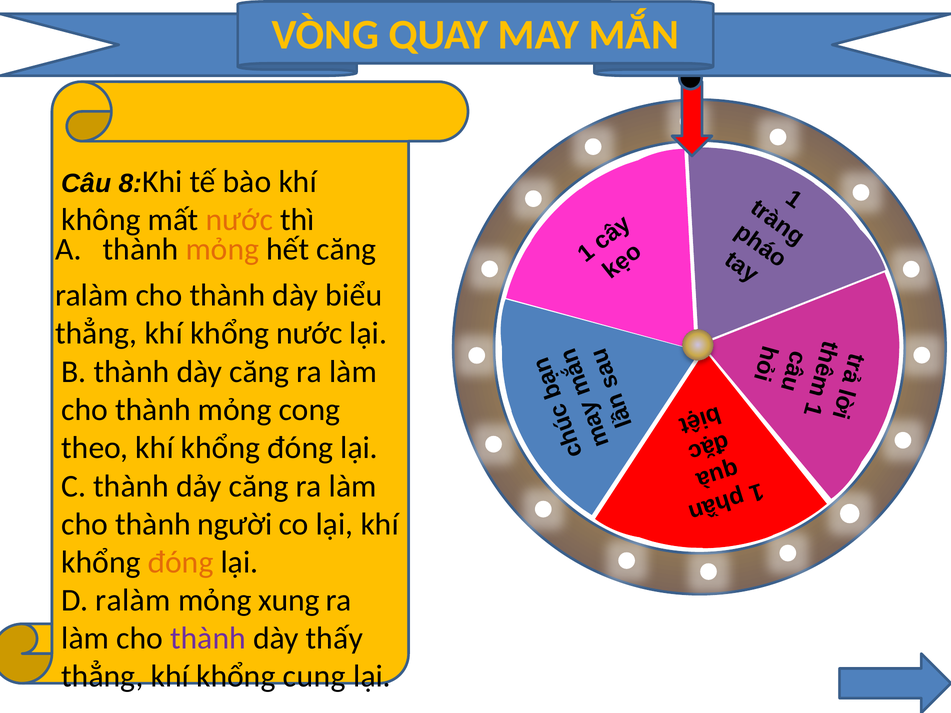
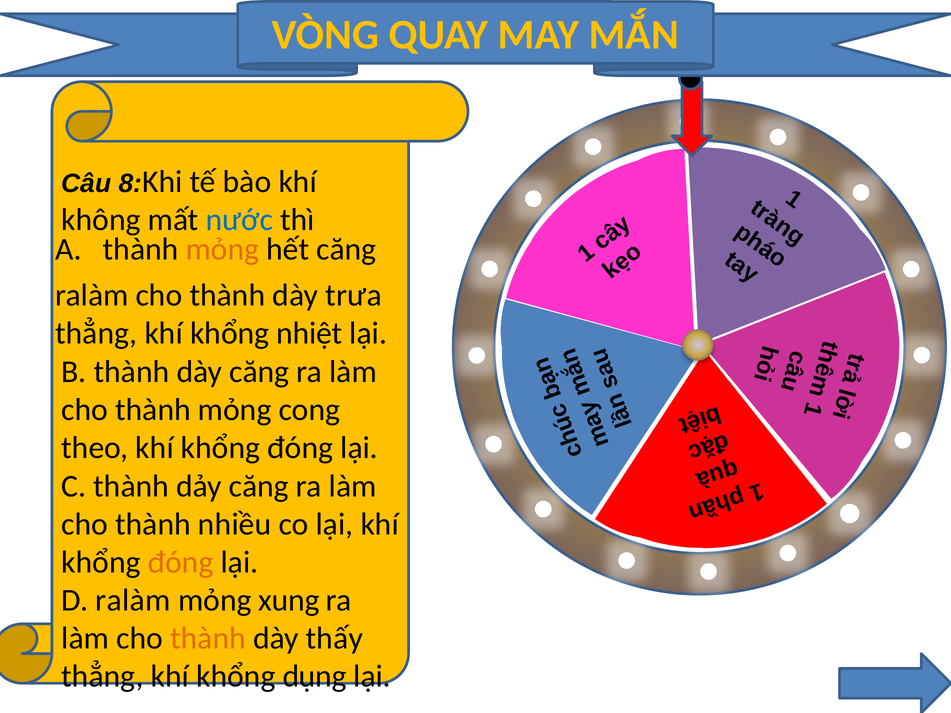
nước colour: orange -> blue (239, 220)
biểu: biểu -> trưa (354, 295)
khổng nước: nước -> nhiệt (309, 333)
người: người -> nhiều (235, 524)
thành colour: purple -> orange (208, 638)
cung: cung -> dụng (314, 676)
